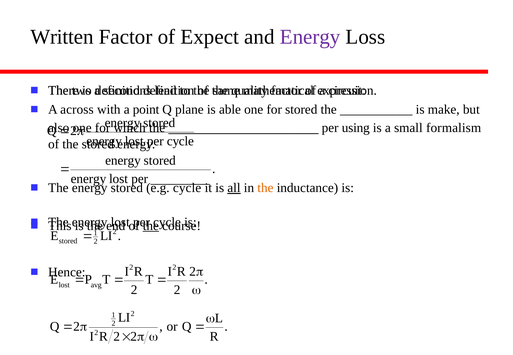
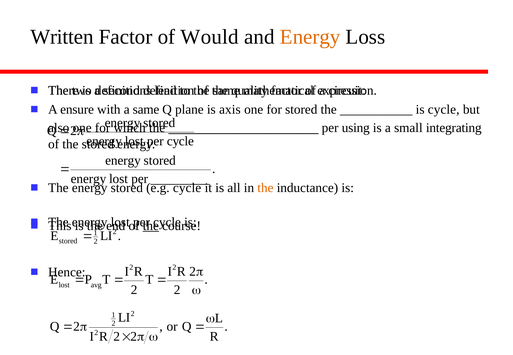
Expect: Expect -> Would (210, 37)
Energy colour: purple -> orange (310, 37)
across: across -> ensure (77, 110)
a point: point -> same (146, 110)
able: able -> axis (230, 110)
is make: make -> cycle (444, 110)
formalism: formalism -> integrating (454, 128)
all underline: present -> none (234, 188)
